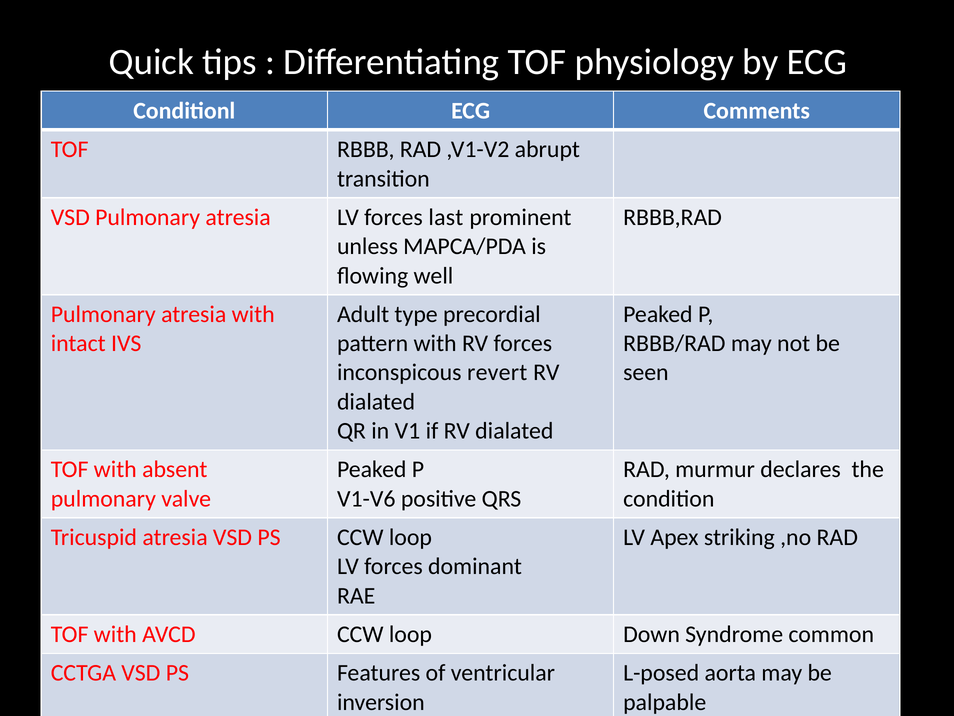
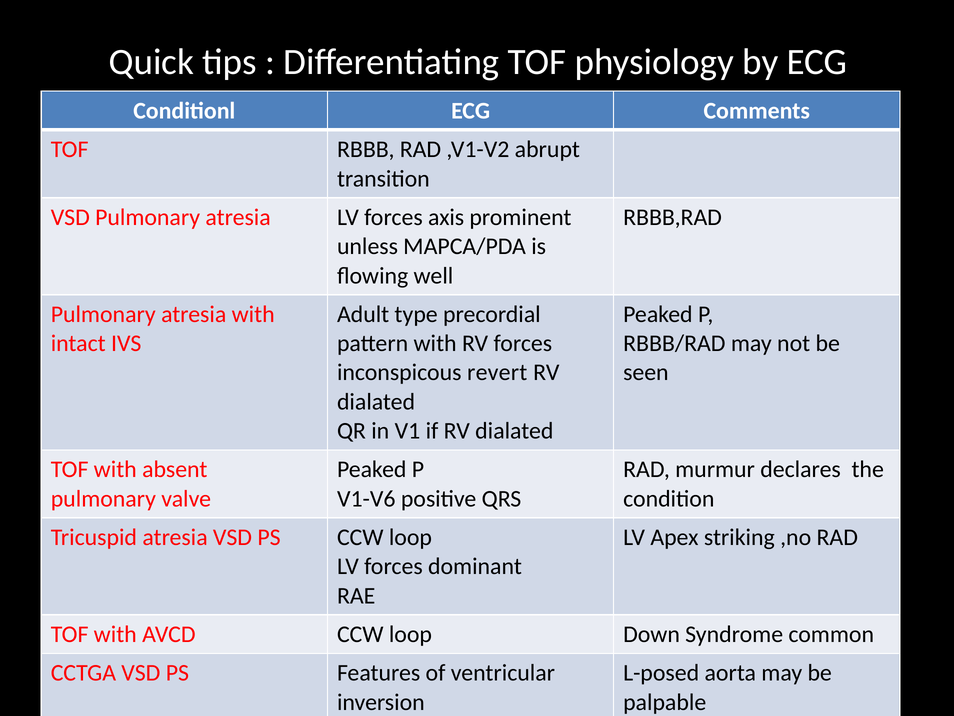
last: last -> axis (446, 217)
